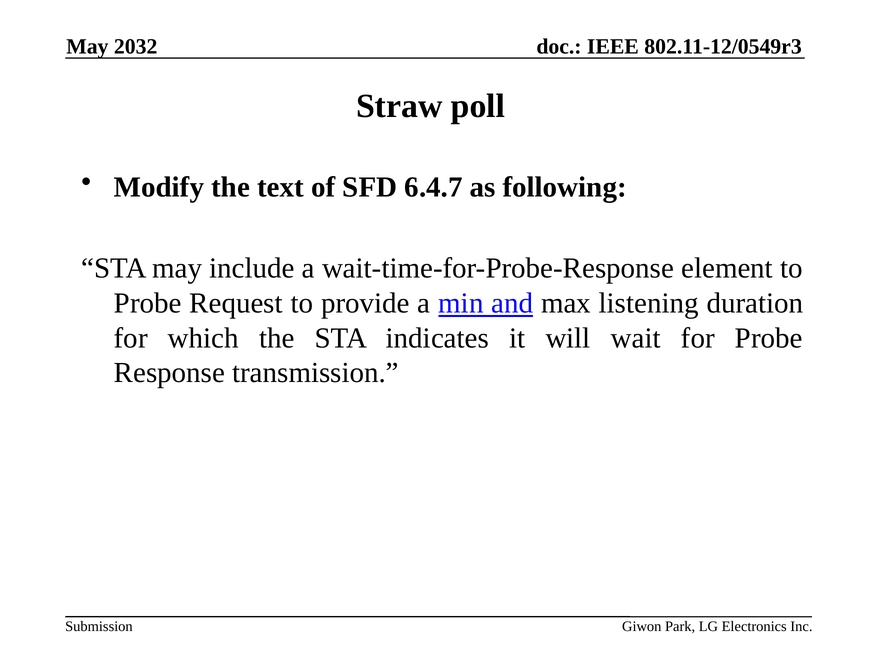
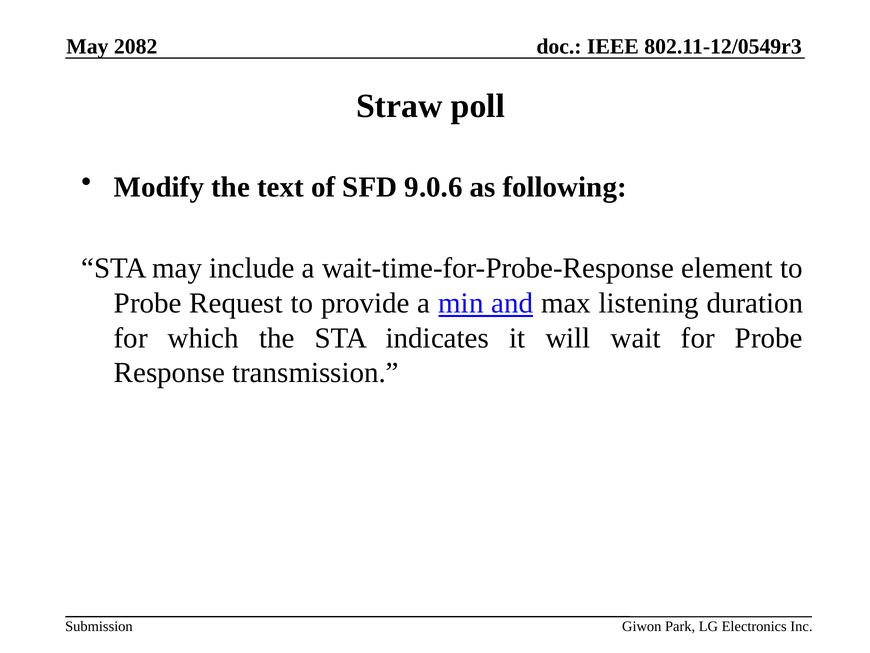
2032: 2032 -> 2082 (136, 46)
6.4.7: 6.4.7 -> 9.0.6 (434, 187)
